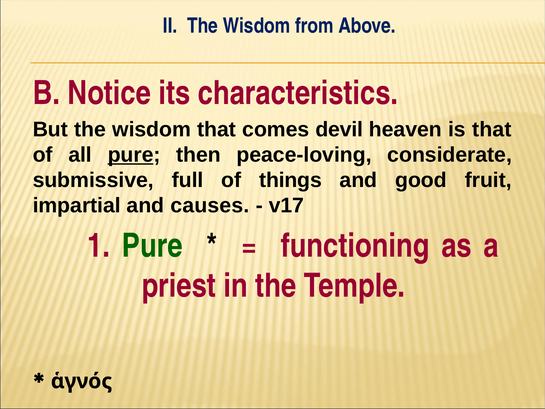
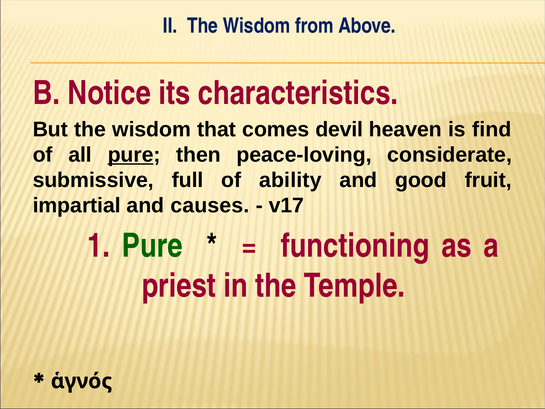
is that: that -> find (492, 129)
things: things -> ability (290, 180)
